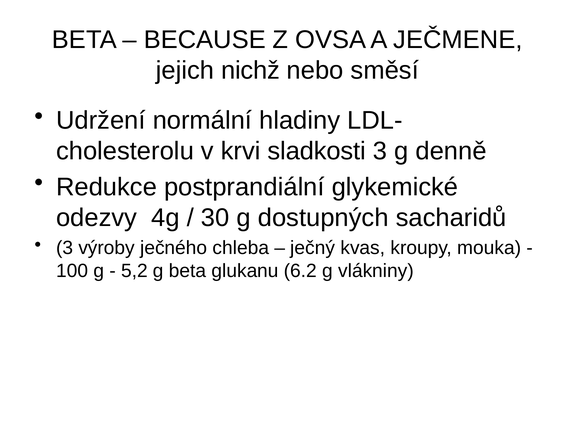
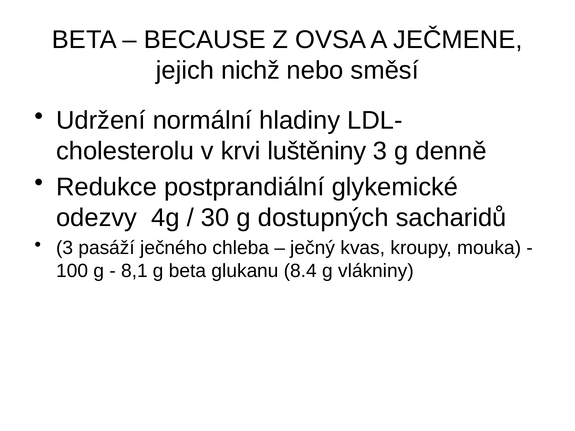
sladkosti: sladkosti -> luštěniny (317, 151)
výroby: výroby -> pasáží (107, 248)
5,2: 5,2 -> 8,1 (134, 271)
6.2: 6.2 -> 8.4 (300, 271)
